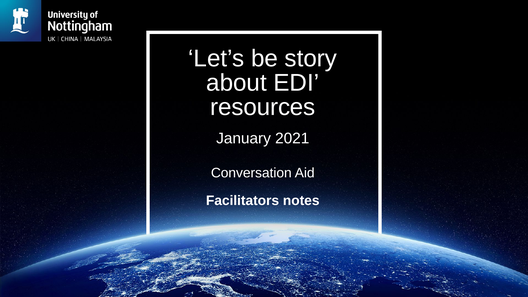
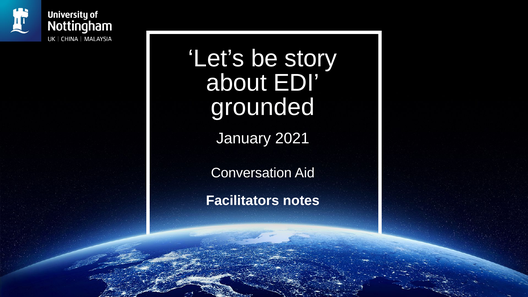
resources: resources -> grounded (263, 107)
